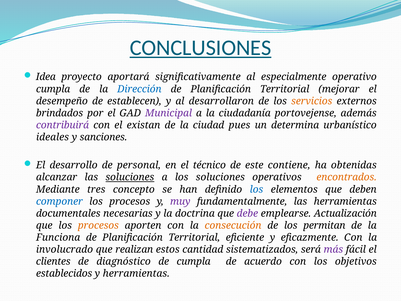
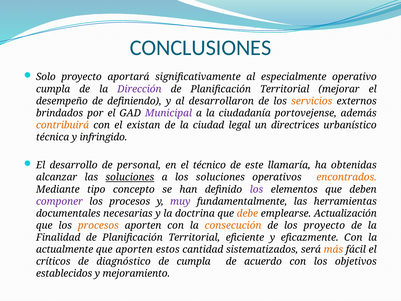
CONCLUSIONES underline: present -> none (201, 48)
Idea: Idea -> Solo (46, 77)
Dirección colour: blue -> purple (139, 89)
establecen: establecen -> definiendo (134, 101)
contribuirá colour: purple -> orange (63, 125)
pues: pues -> legal (240, 125)
determina: determina -> directrices (295, 125)
ideales: ideales -> técnica (53, 137)
sanciones: sanciones -> infringido (103, 137)
contiene: contiene -> llamaría (289, 165)
tres: tres -> tipo (96, 189)
los colour: blue -> purple (256, 189)
componer colour: blue -> purple (59, 201)
debe colour: purple -> orange (247, 213)
los permitan: permitan -> proyecto (324, 225)
Funciona: Funciona -> Finalidad (58, 237)
involucrado: involucrado -> actualmente (65, 249)
que realizan: realizan -> aporten (134, 249)
más colour: purple -> orange (333, 249)
clientes: clientes -> críticos (53, 261)
y herramientas: herramientas -> mejoramiento (136, 273)
